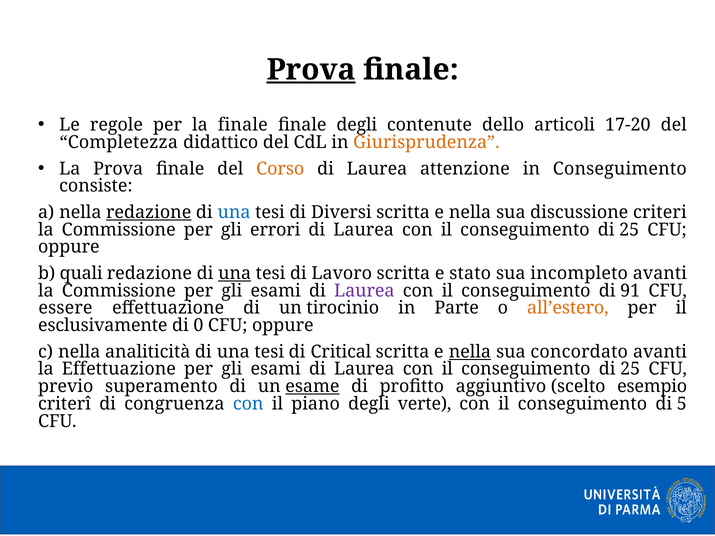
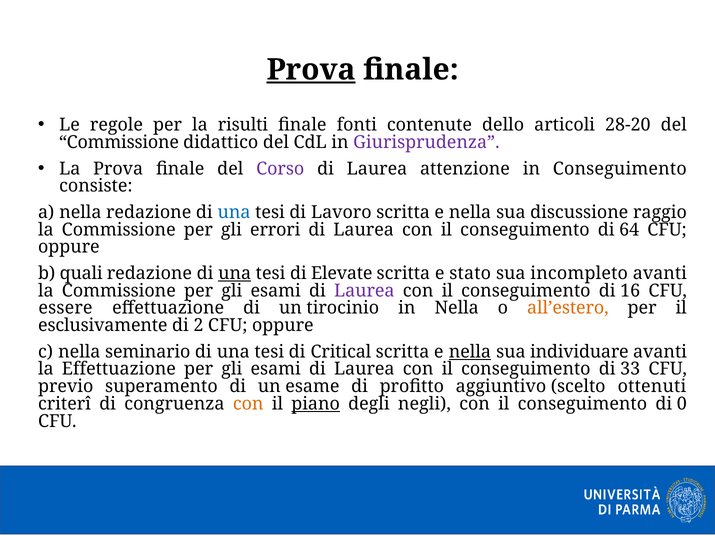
la finale: finale -> risulti (243, 125)
finale degli: degli -> fonti (357, 125)
17-20: 17-20 -> 28-20 (628, 125)
Completezza: Completezza -> Commissione (119, 142)
Giurisprudenza colour: orange -> purple (426, 142)
Corso colour: orange -> purple (280, 169)
redazione underline: present -> none (149, 212)
Diversi: Diversi -> Lavoro (341, 212)
criteri: criteri -> raggio (660, 212)
25: 25 -> 64 (629, 230)
Lavoro: Lavoro -> Elevate (342, 273)
91: 91 -> 16 (630, 291)
in Parte: Parte -> Nella (457, 308)
0: 0 -> 2 (198, 326)
analiticità: analiticità -> seminario (148, 352)
concordato: concordato -> individuare (579, 352)
25: 25 -> 33 (630, 369)
esame underline: present -> none (312, 387)
esempio: esempio -> ottenuti (652, 387)
con colour: blue -> orange (248, 404)
piano underline: none -> present (316, 404)
verte: verte -> negli (424, 404)
5: 5 -> 0 (682, 404)
